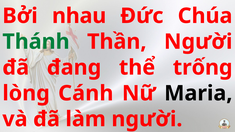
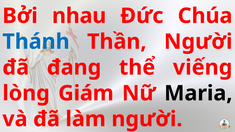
Thánh colour: green -> blue (36, 42)
trống: trống -> viếng (203, 68)
Cánh: Cánh -> Giám (86, 93)
